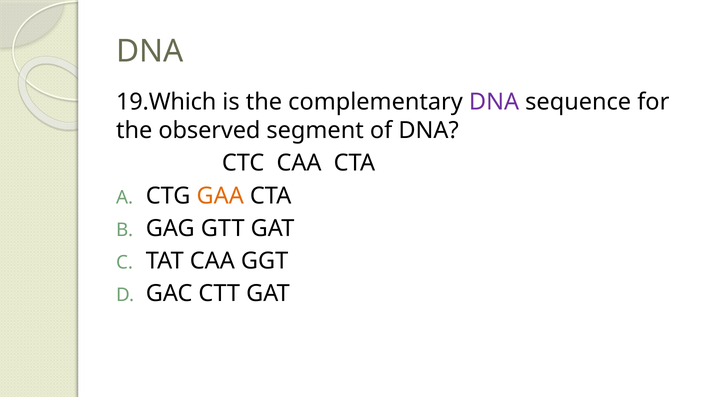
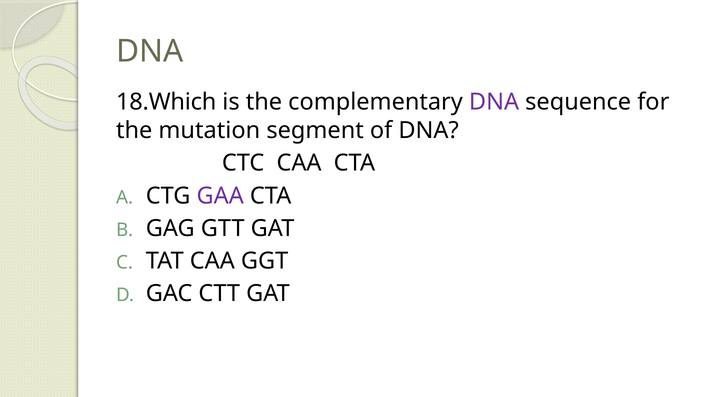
19.Which: 19.Which -> 18.Which (166, 102)
observed: observed -> mutation (209, 130)
GAA colour: orange -> purple (220, 196)
